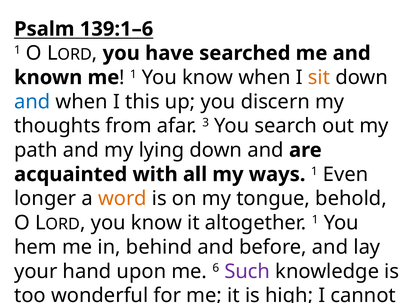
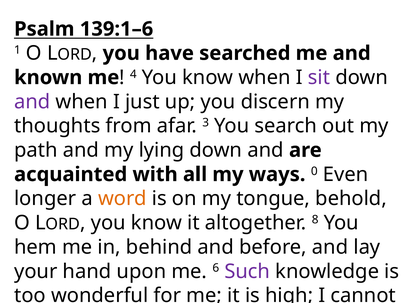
1: 1 -> 4 (133, 74)
sit colour: orange -> purple (319, 77)
and colour: blue -> purple (32, 102)
this: this -> just (142, 102)
ways 1: 1 -> 0 (314, 171)
altogether 1: 1 -> 8 (315, 220)
